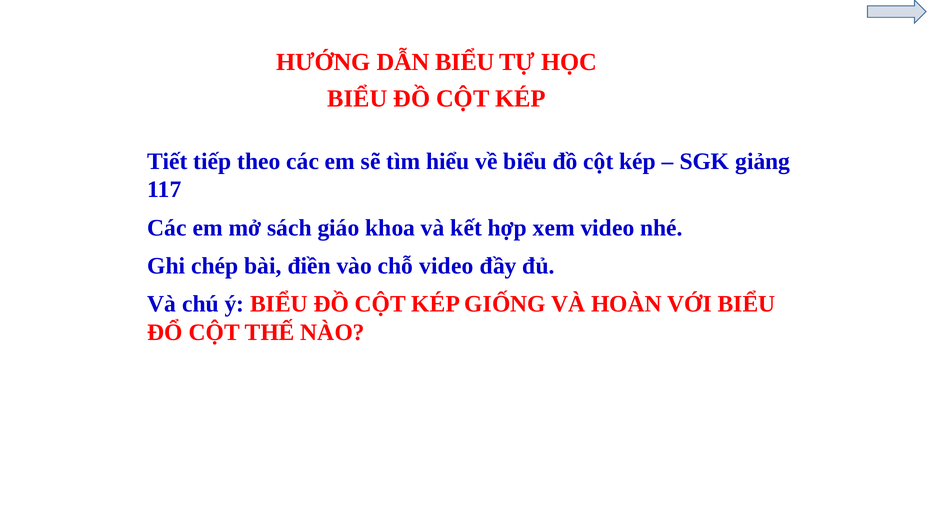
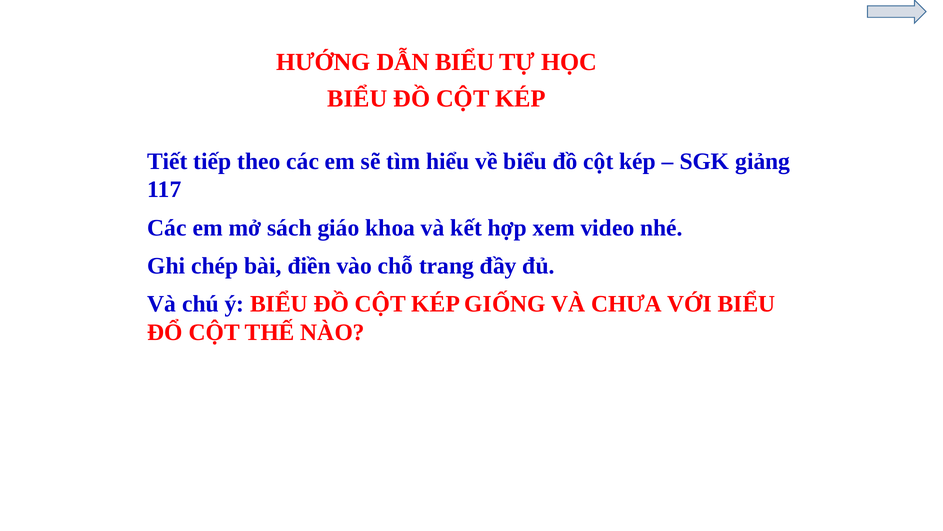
chỗ video: video -> trang (447, 266)
HOÀN: HOÀN -> CHƯA (627, 304)
